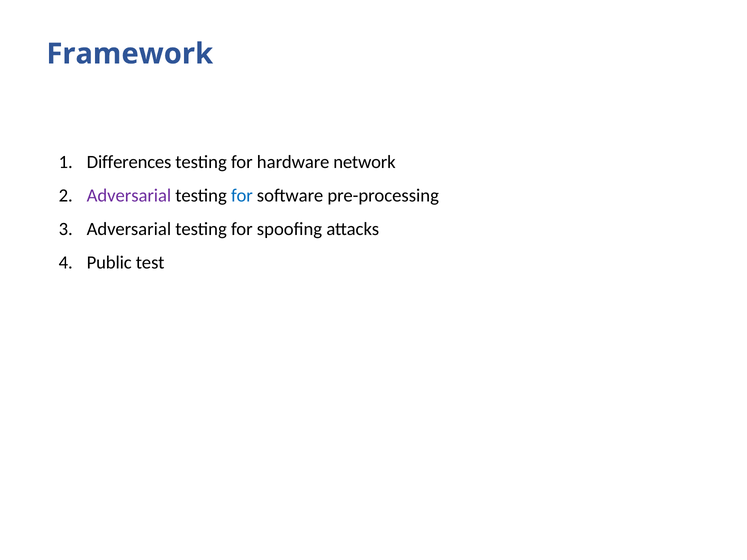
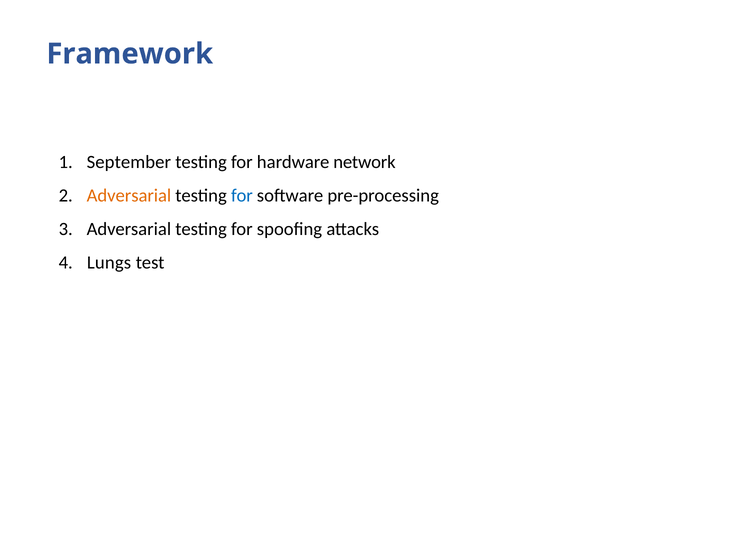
Differences: Differences -> September (129, 162)
Adversarial colour: purple -> orange (129, 196)
Public: Public -> Lungs (109, 263)
